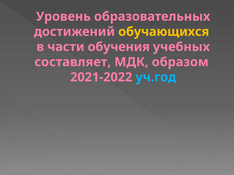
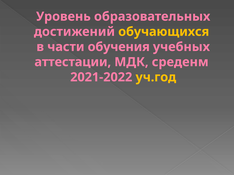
составляет: составляет -> аттестации (73, 62)
образом: образом -> среденм (180, 62)
уч.год colour: light blue -> yellow (156, 77)
